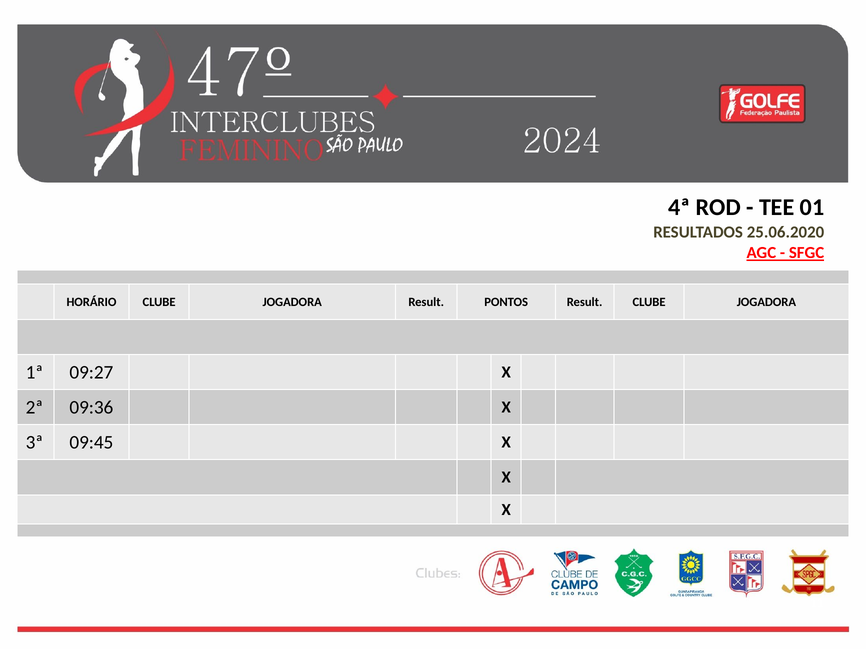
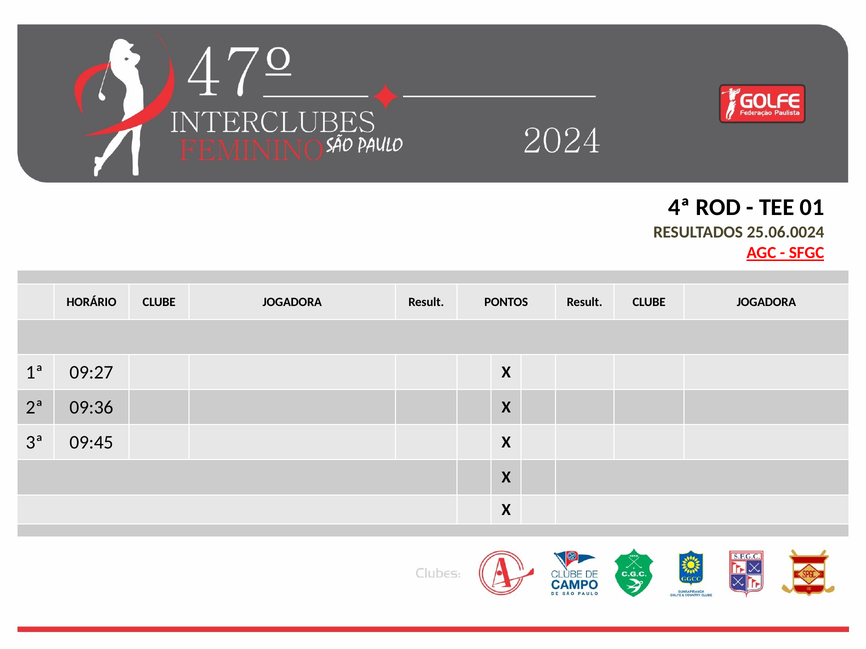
25.06.2020: 25.06.2020 -> 25.06.0024 (785, 233)
